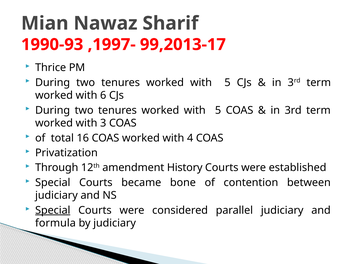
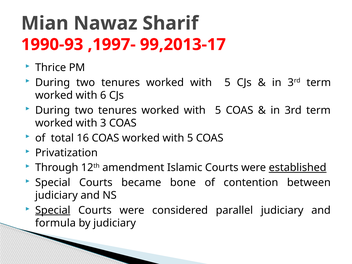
COAS worked with 4: 4 -> 5 (190, 138)
History: History -> Islamic (185, 168)
established underline: none -> present (298, 168)
